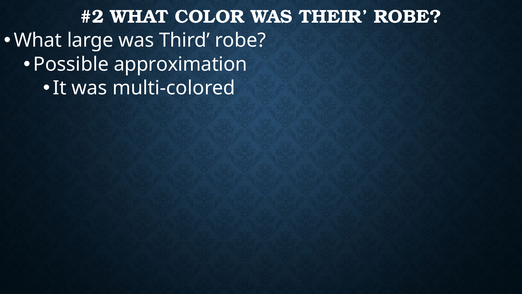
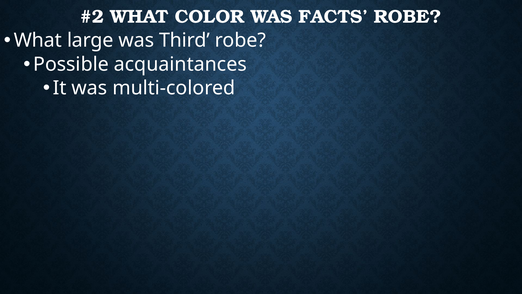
THEIR: THEIR -> FACTS (333, 17)
approximation: approximation -> acquaintances (180, 64)
